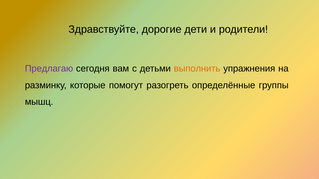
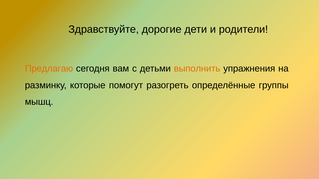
Предлагаю colour: purple -> orange (49, 69)
